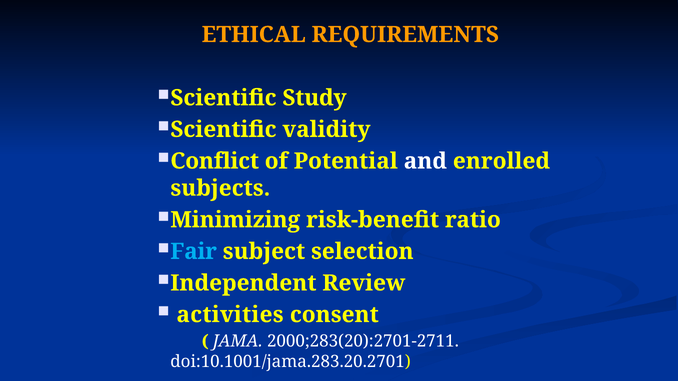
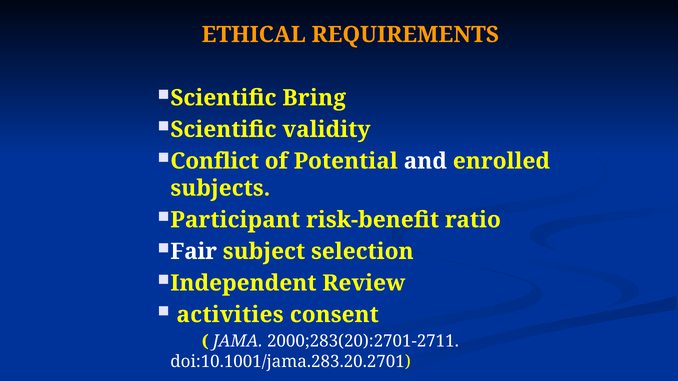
Study: Study -> Bring (314, 98)
Minimizing: Minimizing -> Participant (235, 220)
Fair colour: light blue -> white (194, 252)
